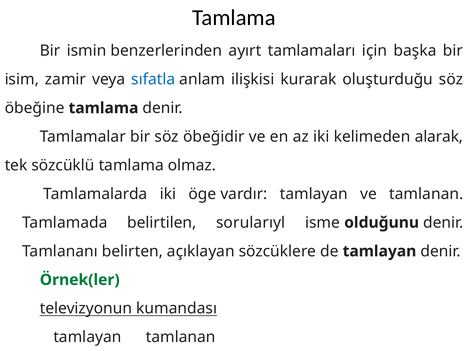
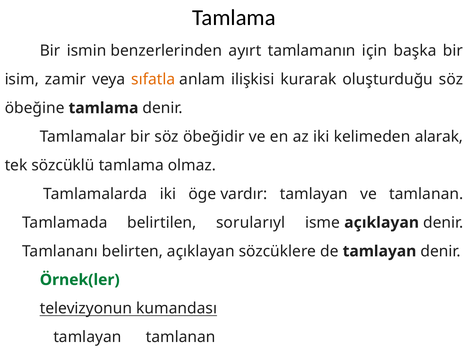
tamlamaları: tamlamaları -> tamlamanın (312, 51)
sıfatla colour: blue -> orange (153, 79)
isme olduğunu: olduğunu -> açıklayan (382, 223)
